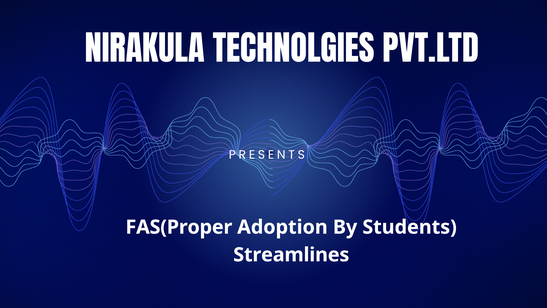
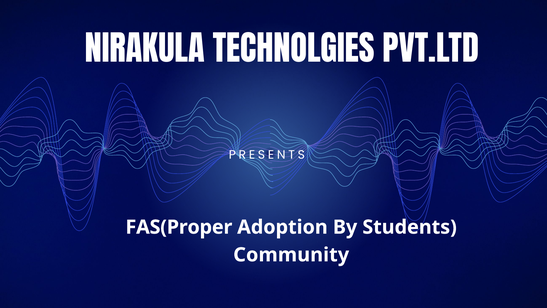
Streamlines: Streamlines -> Community (291, 255)
